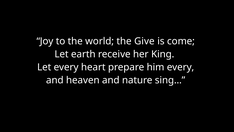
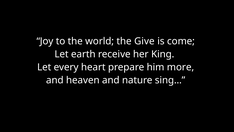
him every: every -> more (181, 67)
